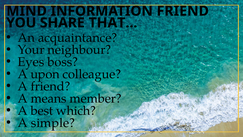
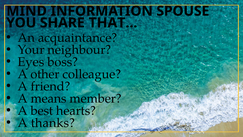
INFORMATION FRIEND: FRIEND -> SPOUSE (183, 11)
upon: upon -> other (45, 74)
which: which -> hearts (76, 110)
simple: simple -> thanks (53, 123)
